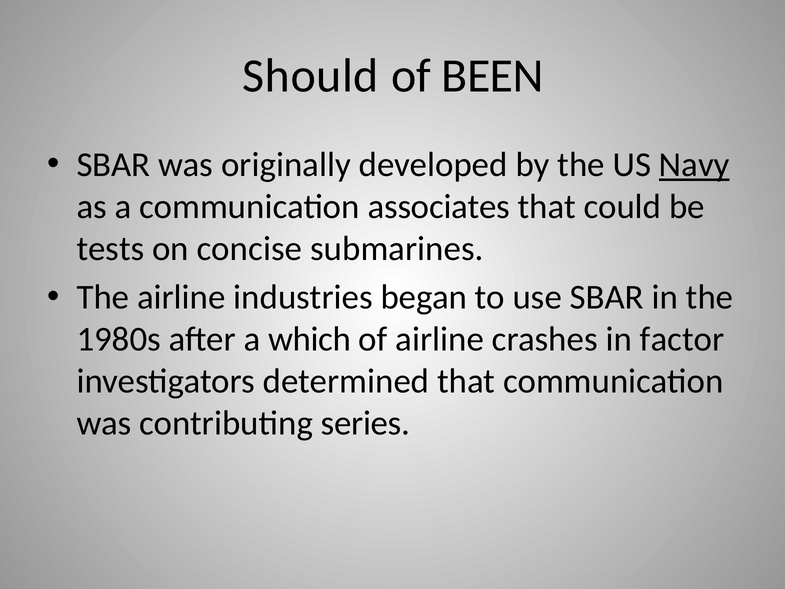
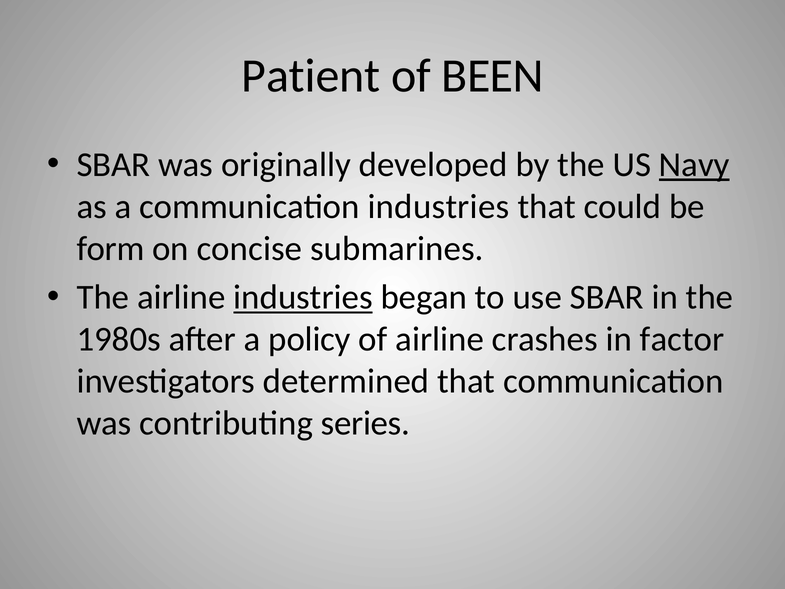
Should: Should -> Patient (311, 76)
communication associates: associates -> industries (439, 207)
tests: tests -> form (111, 248)
industries underline: none -> present (303, 297)
which: which -> policy (310, 339)
